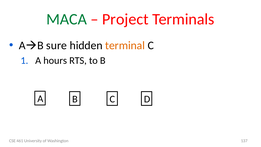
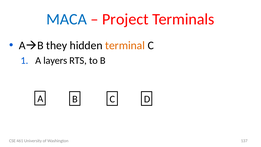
MACA colour: green -> blue (67, 19)
sure: sure -> they (57, 46)
hours: hours -> layers (55, 60)
